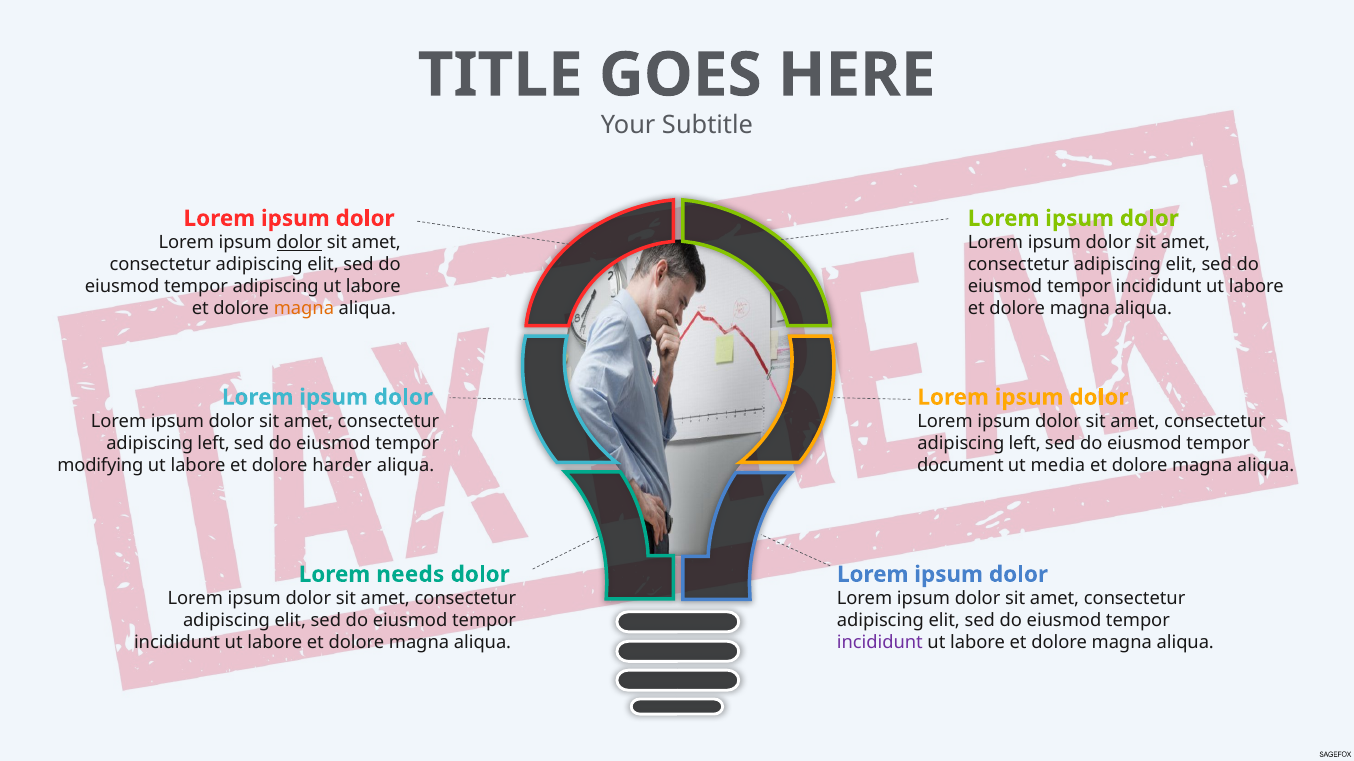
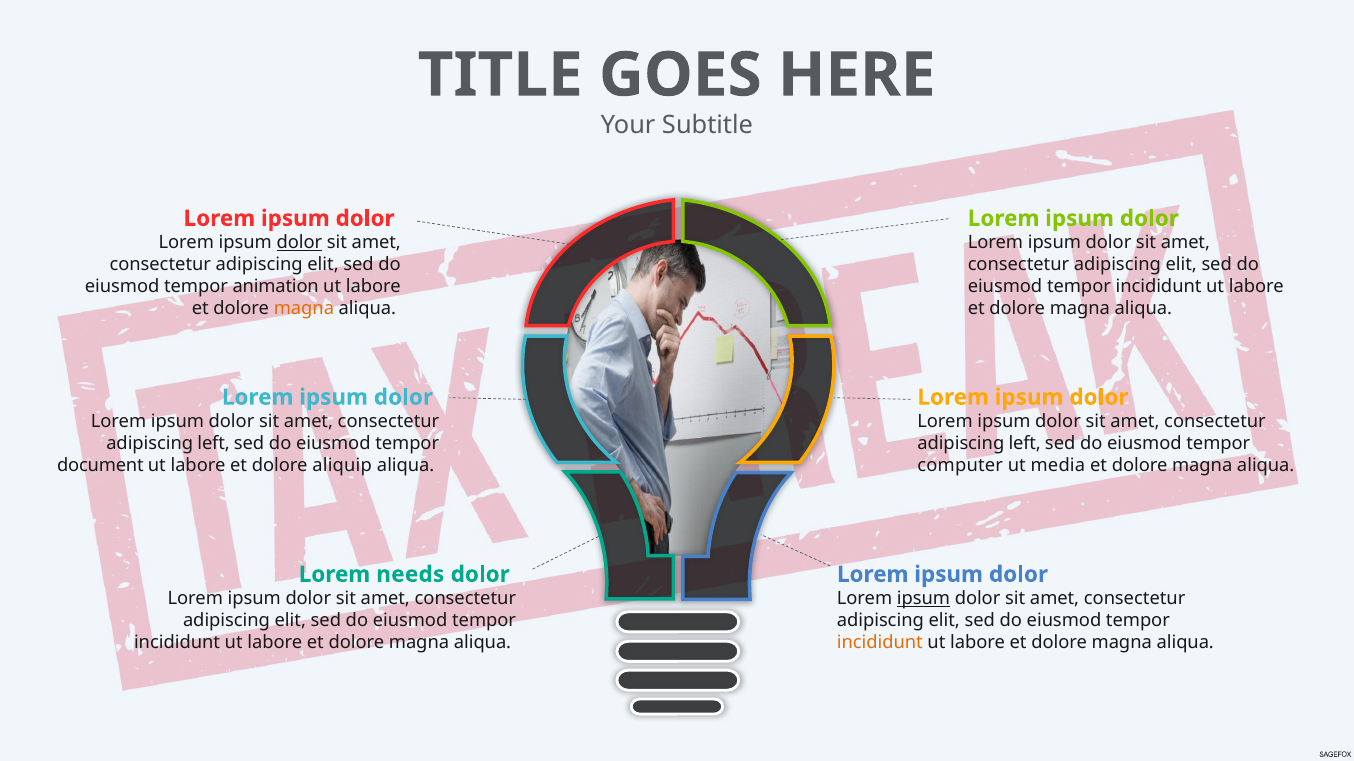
tempor adipiscing: adipiscing -> animation (276, 287)
modifying: modifying -> document (100, 466)
harder: harder -> aliquip (342, 466)
document: document -> computer (960, 466)
ipsum underline: none -> present (924, 599)
incididunt colour: purple -> orange (880, 643)
